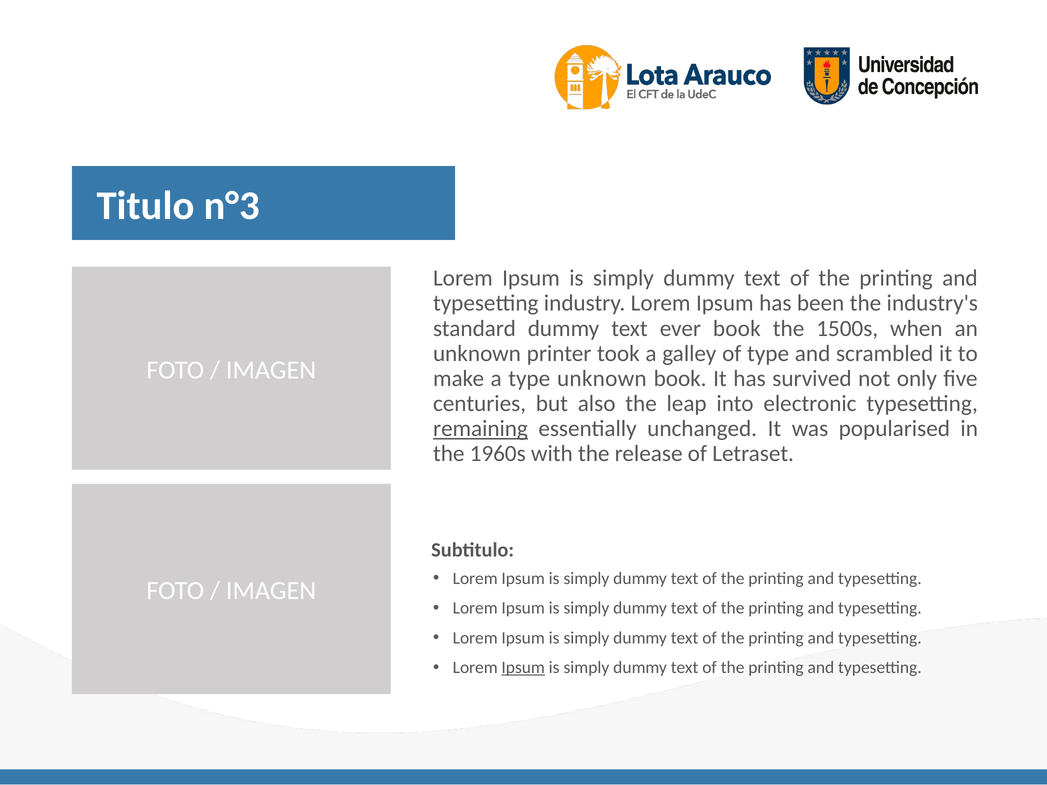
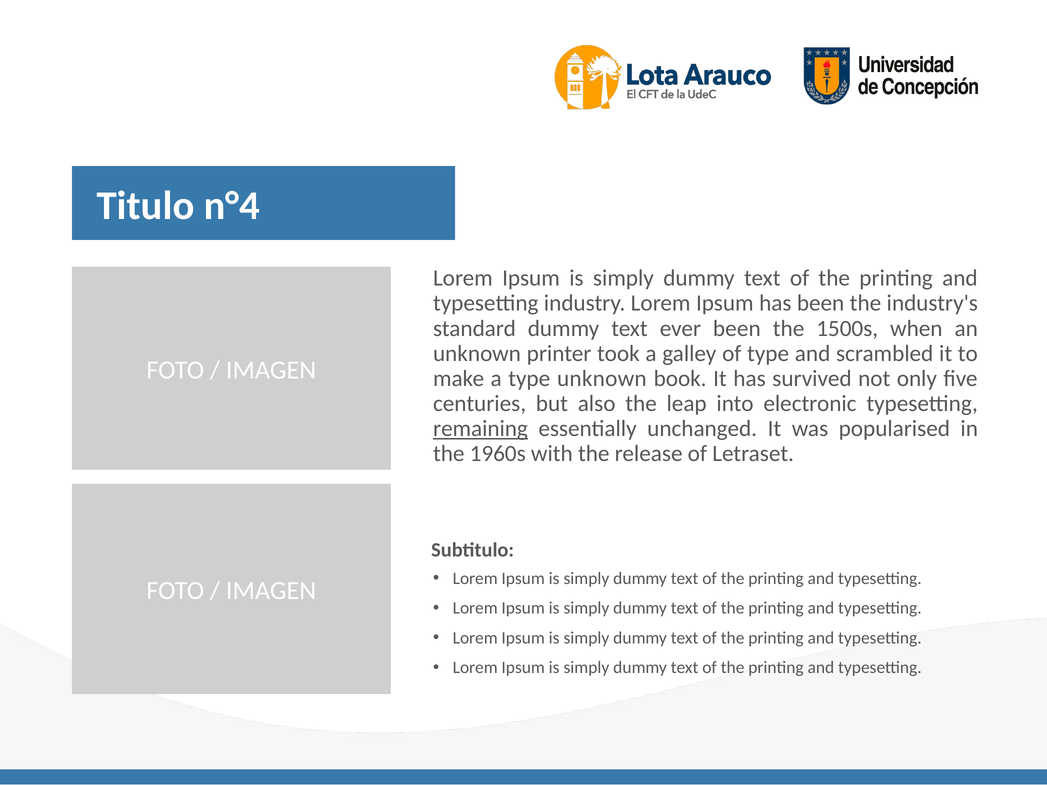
n°3: n°3 -> n°4 (232, 206)
ever book: book -> been (737, 328)
Ipsum underline: present -> none (523, 668)
